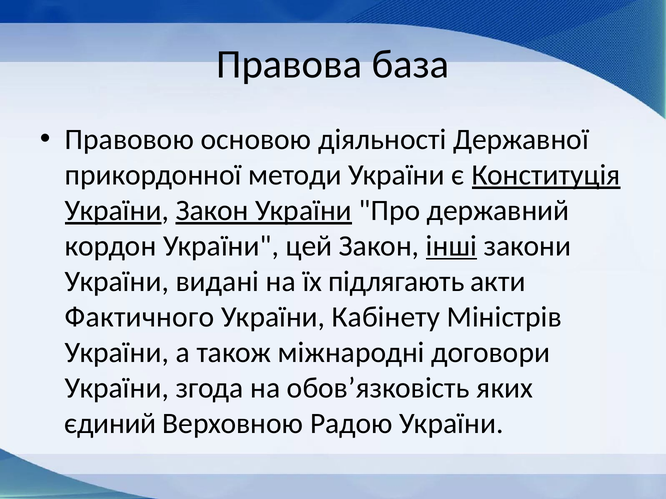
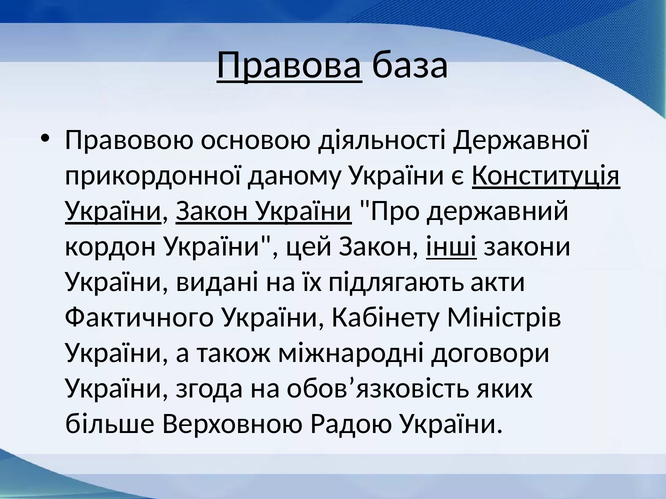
Правова underline: none -> present (289, 64)
методи: методи -> даному (295, 175)
єдиний: єдиний -> більше (110, 424)
